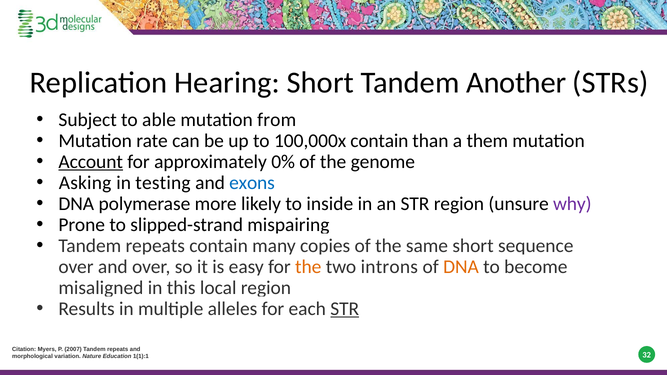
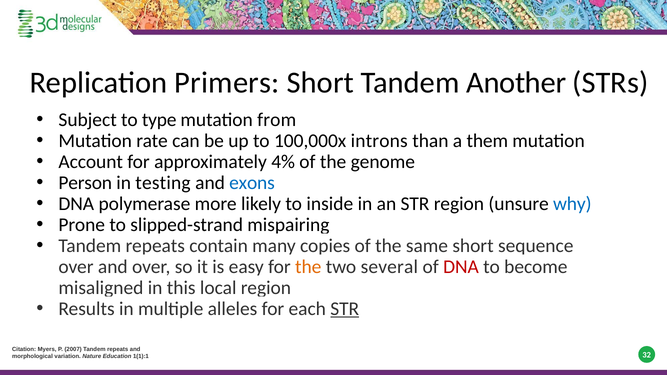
Hearing: Hearing -> Primers (227, 83)
able: able -> type (159, 120)
100,000x contain: contain -> introns (379, 141)
Account underline: present -> none (91, 162)
0%: 0% -> 4% (283, 162)
Asking: Asking -> Person (85, 183)
why colour: purple -> blue (572, 204)
introns: introns -> several (389, 267)
DNA colour: orange -> red (461, 267)
